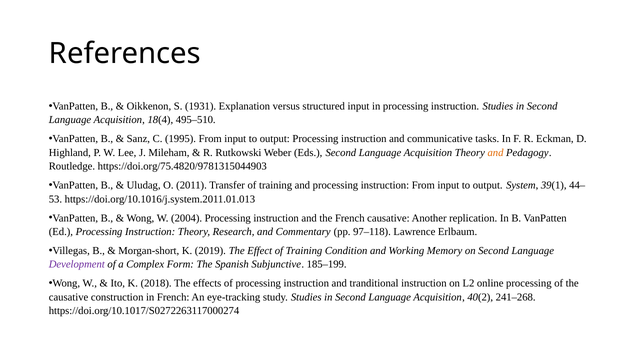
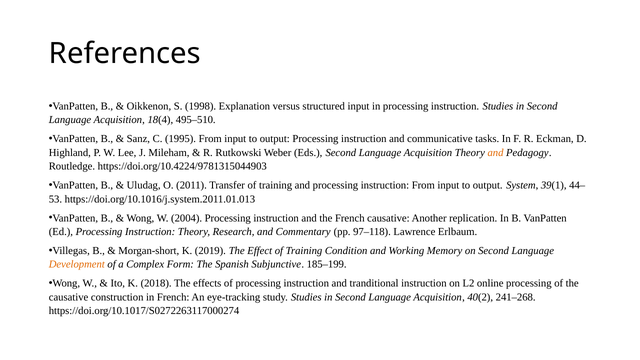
1931: 1931 -> 1998 (201, 106)
https://doi.org/75.4820/9781315044903: https://doi.org/75.4820/9781315044903 -> https://doi.org/10.4224/9781315044903 (182, 166)
Development colour: purple -> orange (77, 264)
